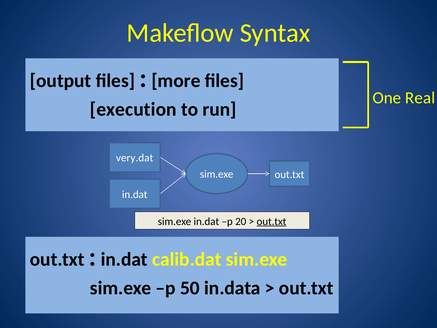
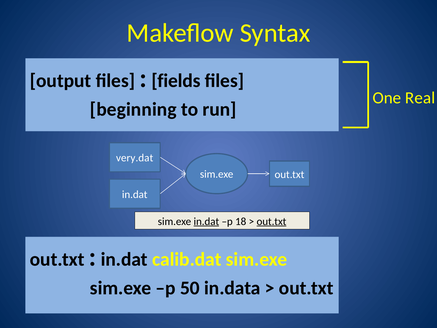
more: more -> fields (176, 81)
execution: execution -> beginning (133, 109)
in.dat underline: none -> present (206, 221)
20: 20 -> 18 (241, 221)
